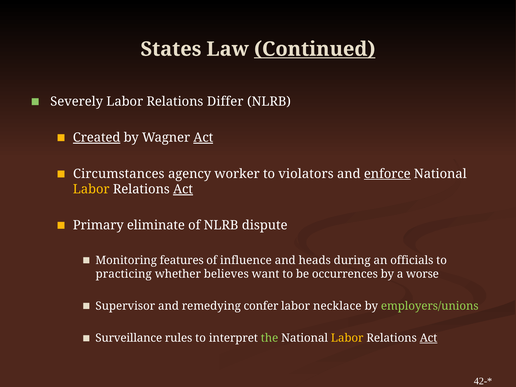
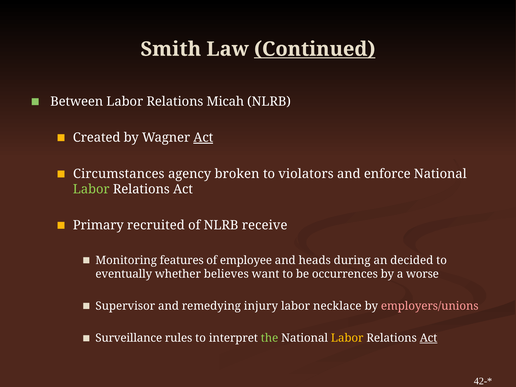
States: States -> Smith (171, 49)
Severely: Severely -> Between (77, 102)
Differ: Differ -> Micah (225, 102)
Created underline: present -> none (97, 138)
worker: worker -> broken (237, 174)
enforce underline: present -> none (387, 174)
Labor colour: yellow -> light green (91, 189)
Act underline: present -> none (183, 189)
eliminate: eliminate -> recruited (156, 225)
dispute: dispute -> receive (265, 225)
influence: influence -> employee (246, 260)
officials: officials -> decided (412, 260)
practicing: practicing -> eventually (124, 274)
confer: confer -> injury (261, 306)
employers/unions colour: light green -> pink (430, 306)
